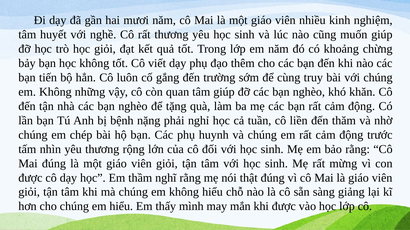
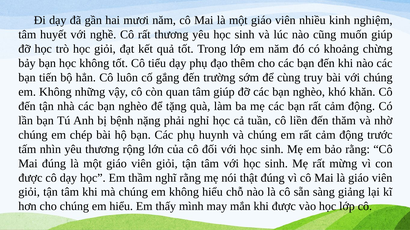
viết: viết -> tiểu (157, 63)
